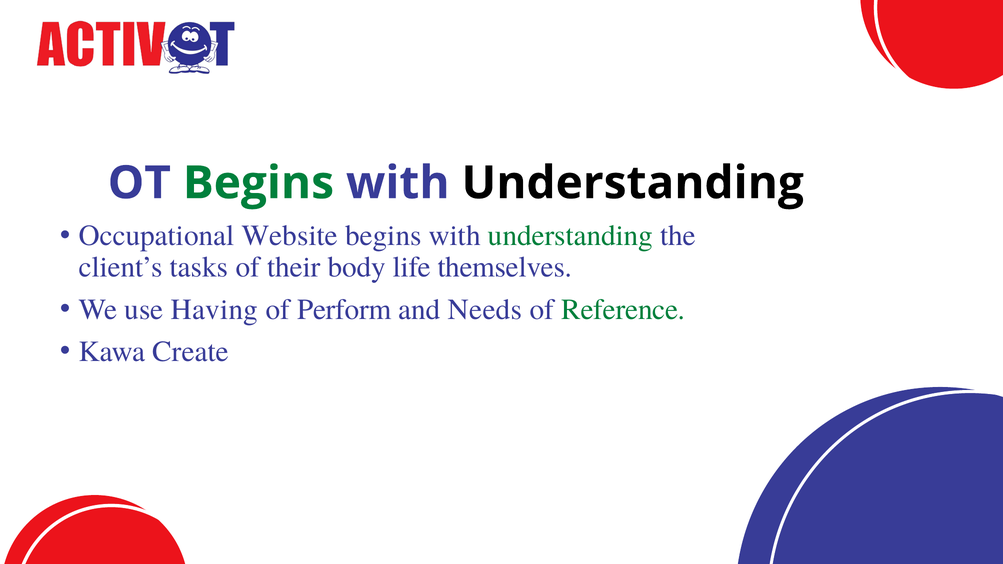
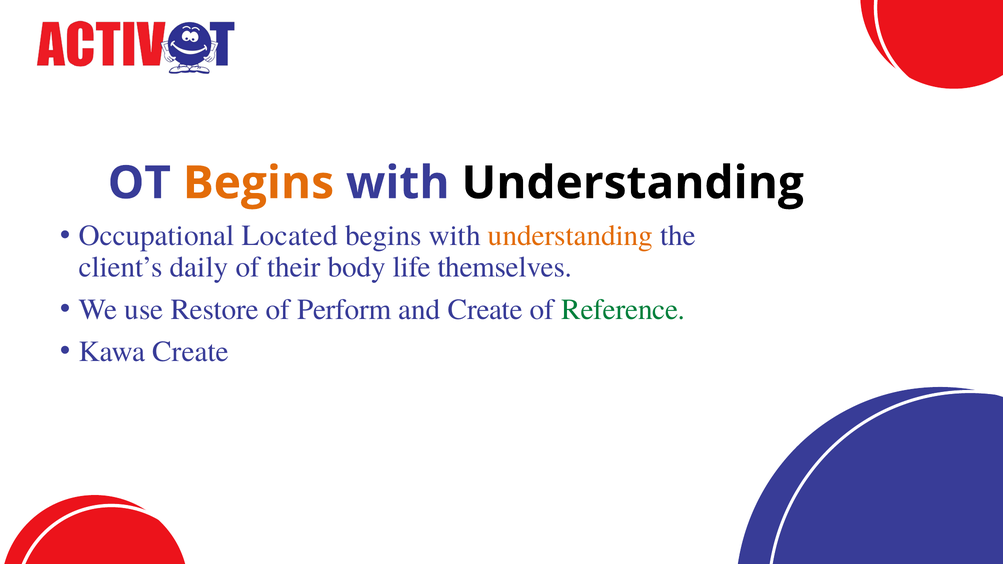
Begins colour: green -> orange (258, 183)
Website: Website -> Located (290, 236)
understanding colour: green -> orange (570, 236)
tasks: tasks -> daily (199, 267)
Having: Having -> Restore (215, 309)
and Needs: Needs -> Create (485, 309)
